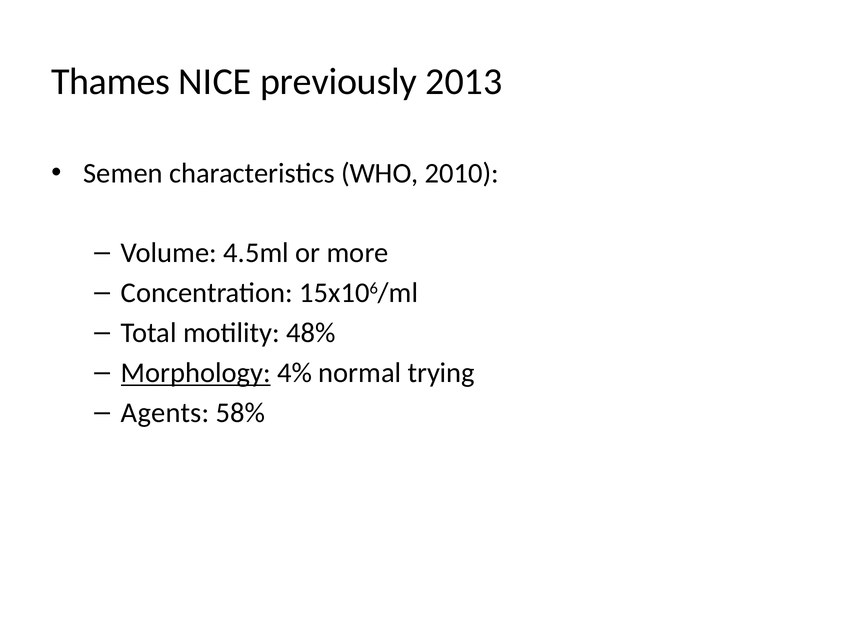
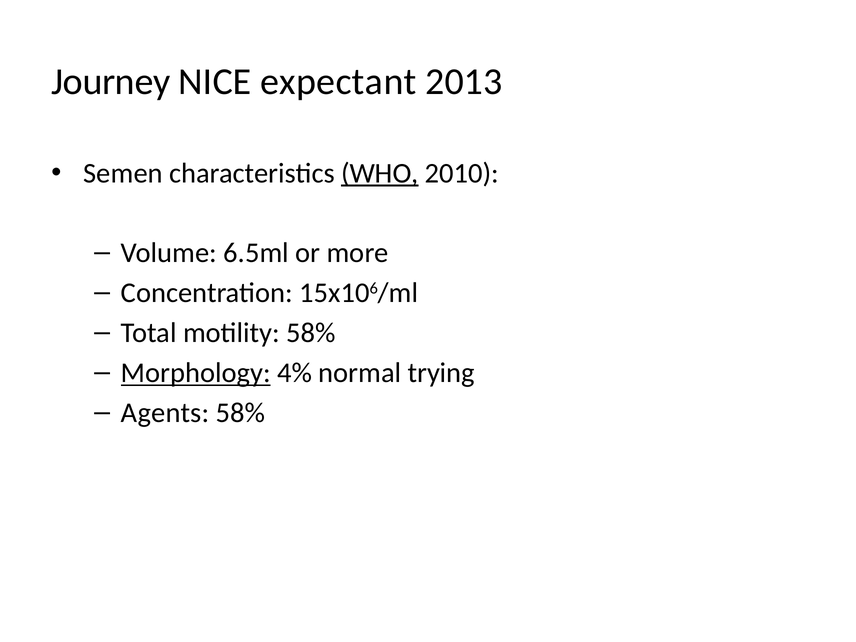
Thames: Thames -> Journey (111, 82)
previously: previously -> expectant (338, 82)
WHO underline: none -> present (380, 173)
4.5ml: 4.5ml -> 6.5ml (256, 253)
motility 48%: 48% -> 58% (311, 333)
